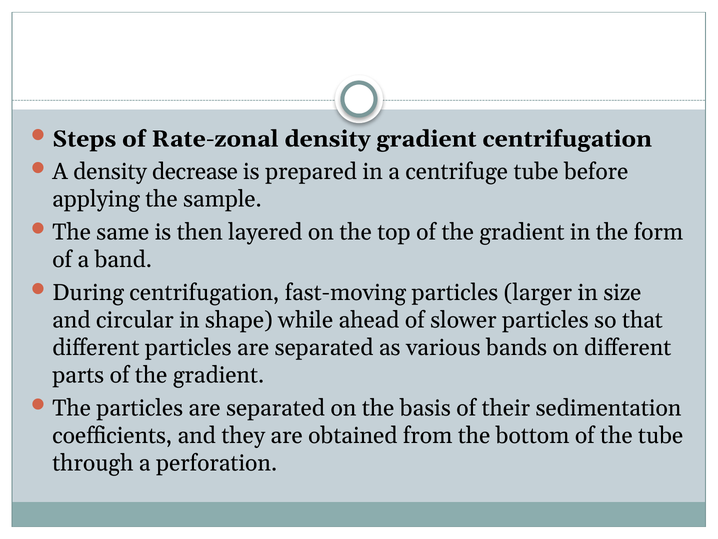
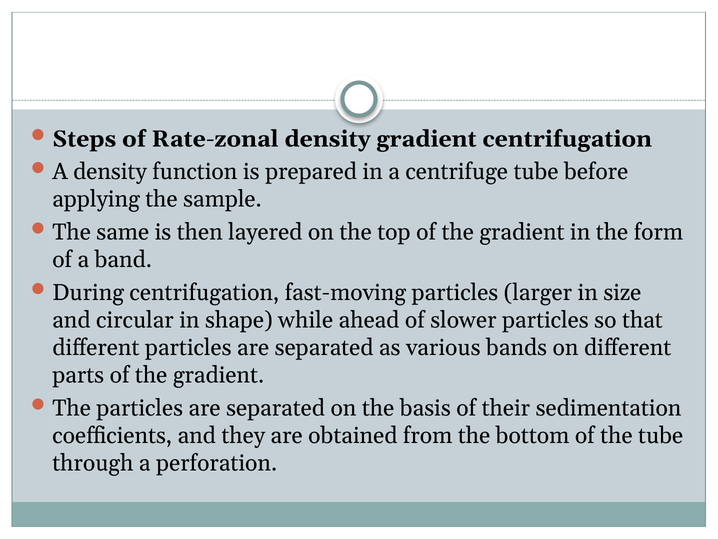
decrease: decrease -> function (195, 172)
